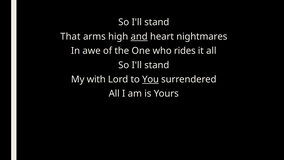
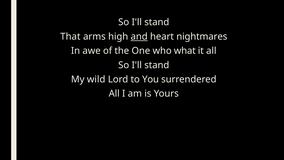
rides: rides -> what (185, 51)
with: with -> wild (96, 79)
You underline: present -> none (151, 79)
